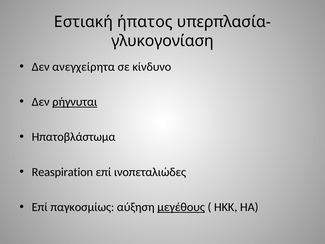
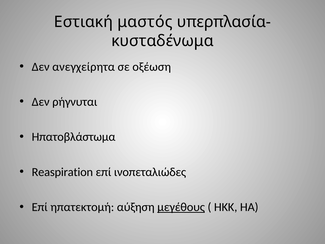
ήπατος: ήπατος -> μαστός (145, 22)
γλυκογονίαση: γλυκογονίαση -> κυσταδένωμα (162, 41)
κίνδυνο: κίνδυνο -> οξέωση (152, 67)
ρήγνυται underline: present -> none (75, 102)
παγκοσμίως: παγκοσμίως -> ηπατεκτομή (82, 207)
